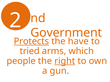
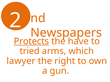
Government: Government -> Newspapers (66, 33)
people: people -> lawyer (21, 61)
right underline: present -> none (65, 61)
